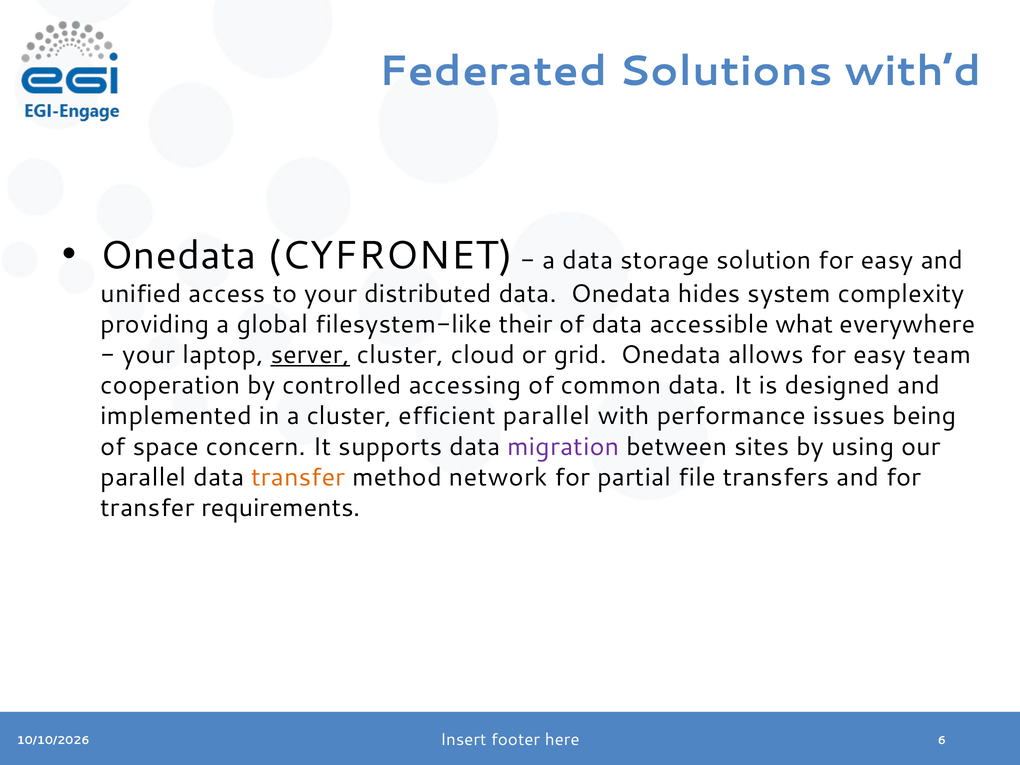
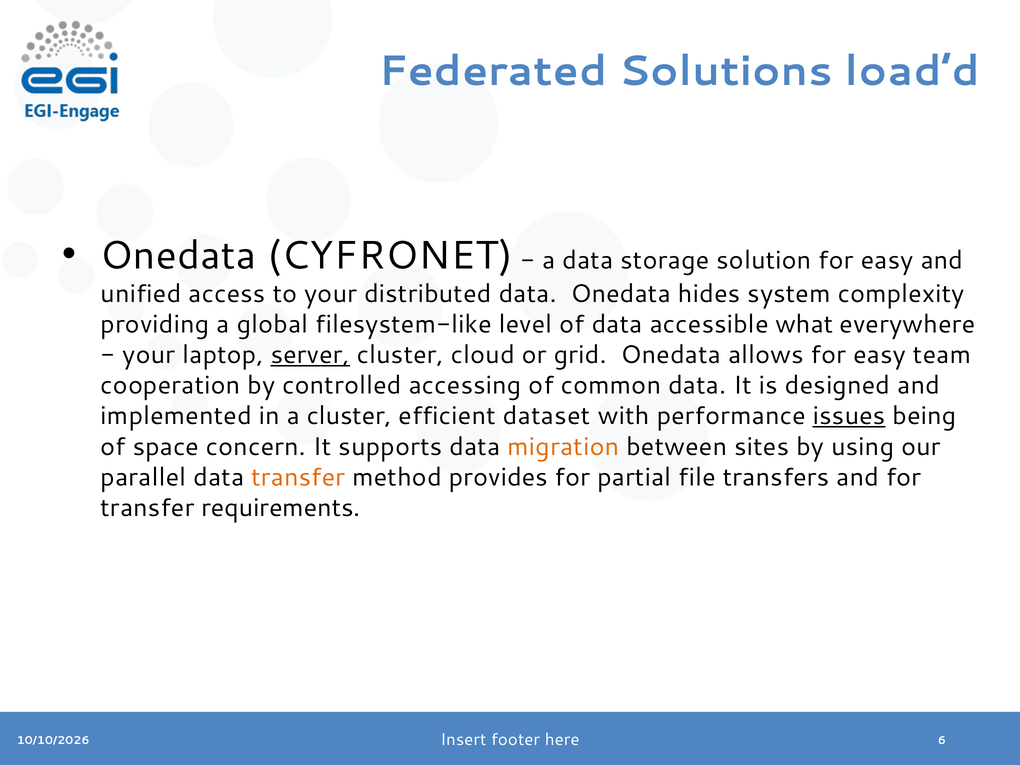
with’d: with’d -> load’d (912, 71)
their: their -> level (526, 324)
efficient parallel: parallel -> dataset (547, 416)
issues underline: none -> present (849, 416)
migration colour: purple -> orange (563, 447)
network: network -> provides (498, 477)
